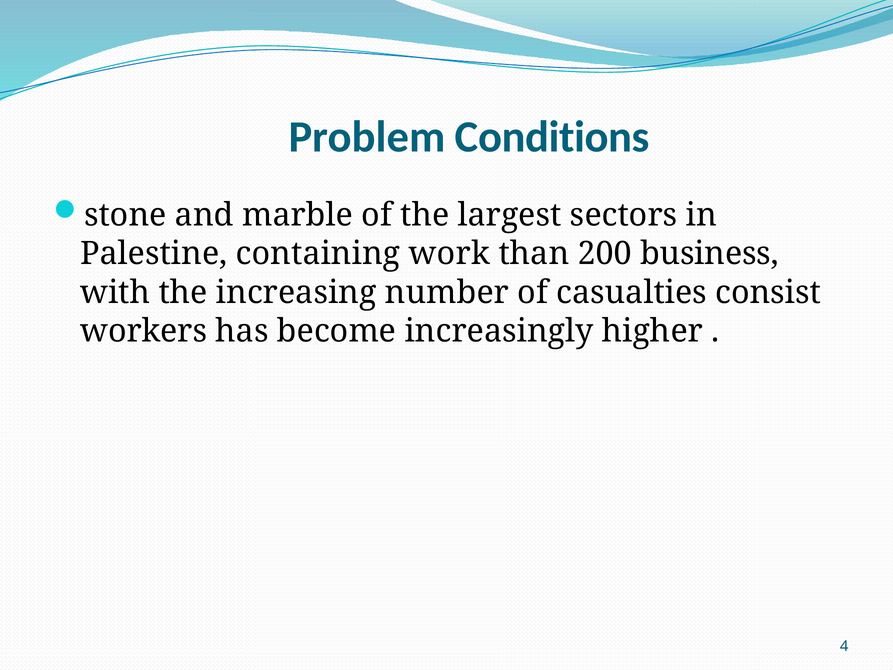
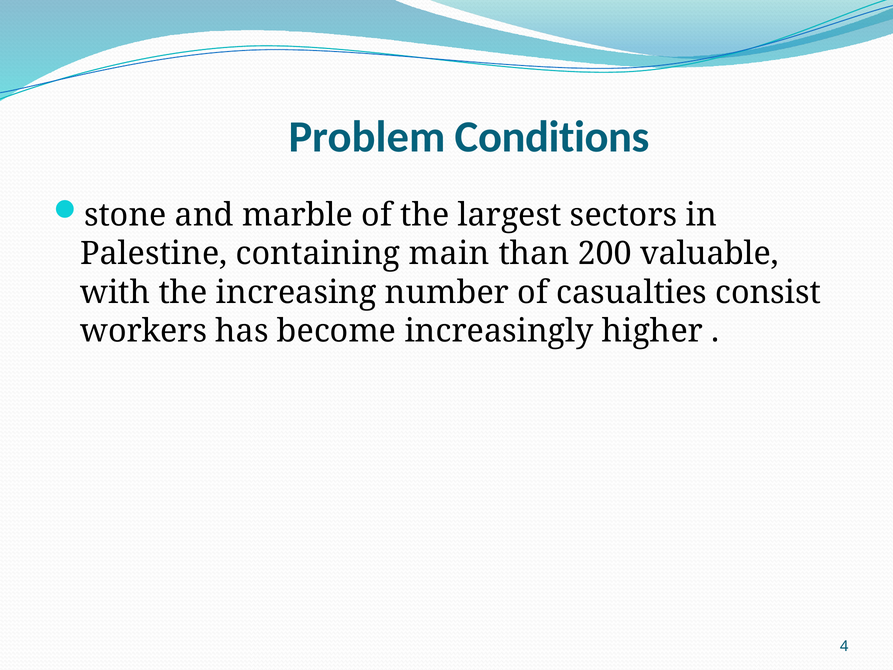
work: work -> main (449, 254)
business: business -> valuable (710, 254)
